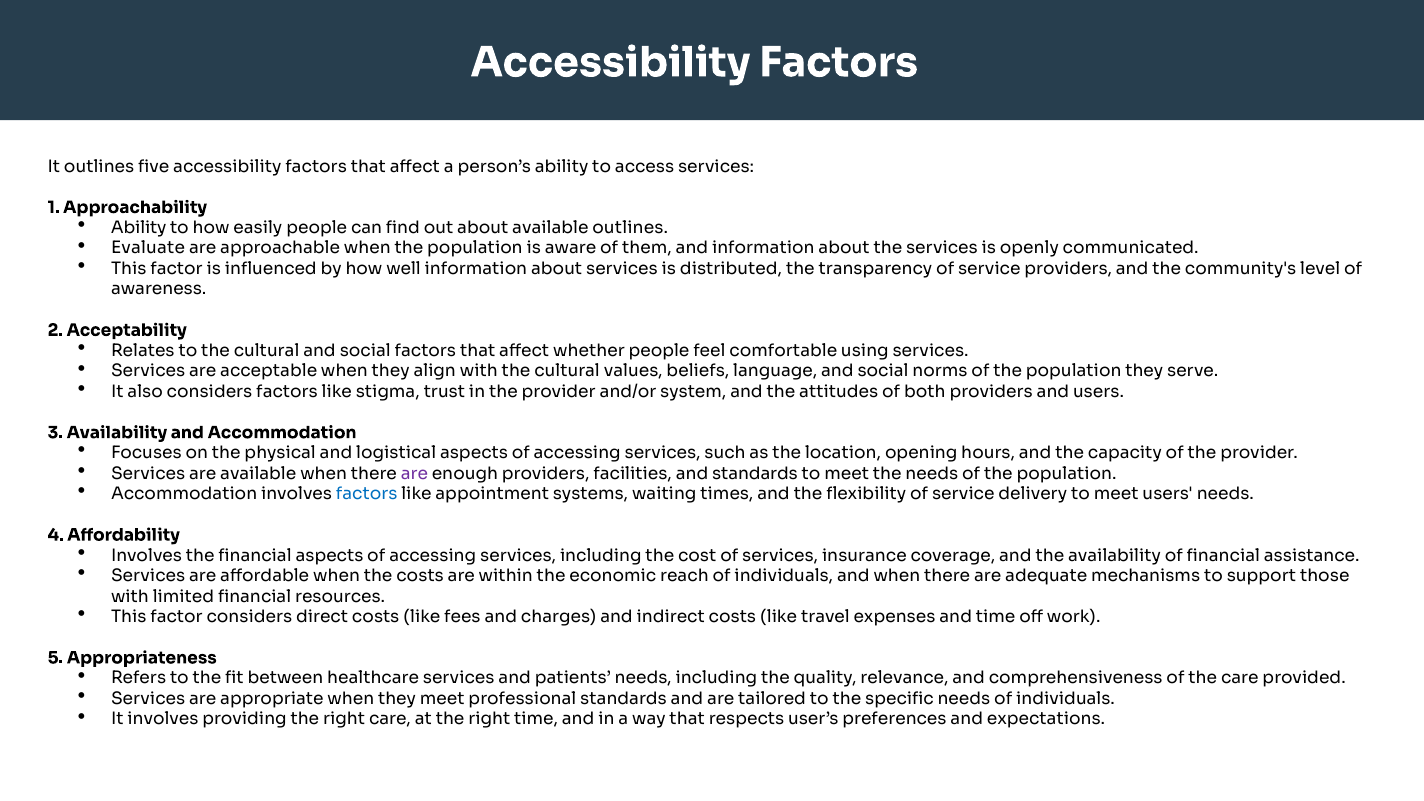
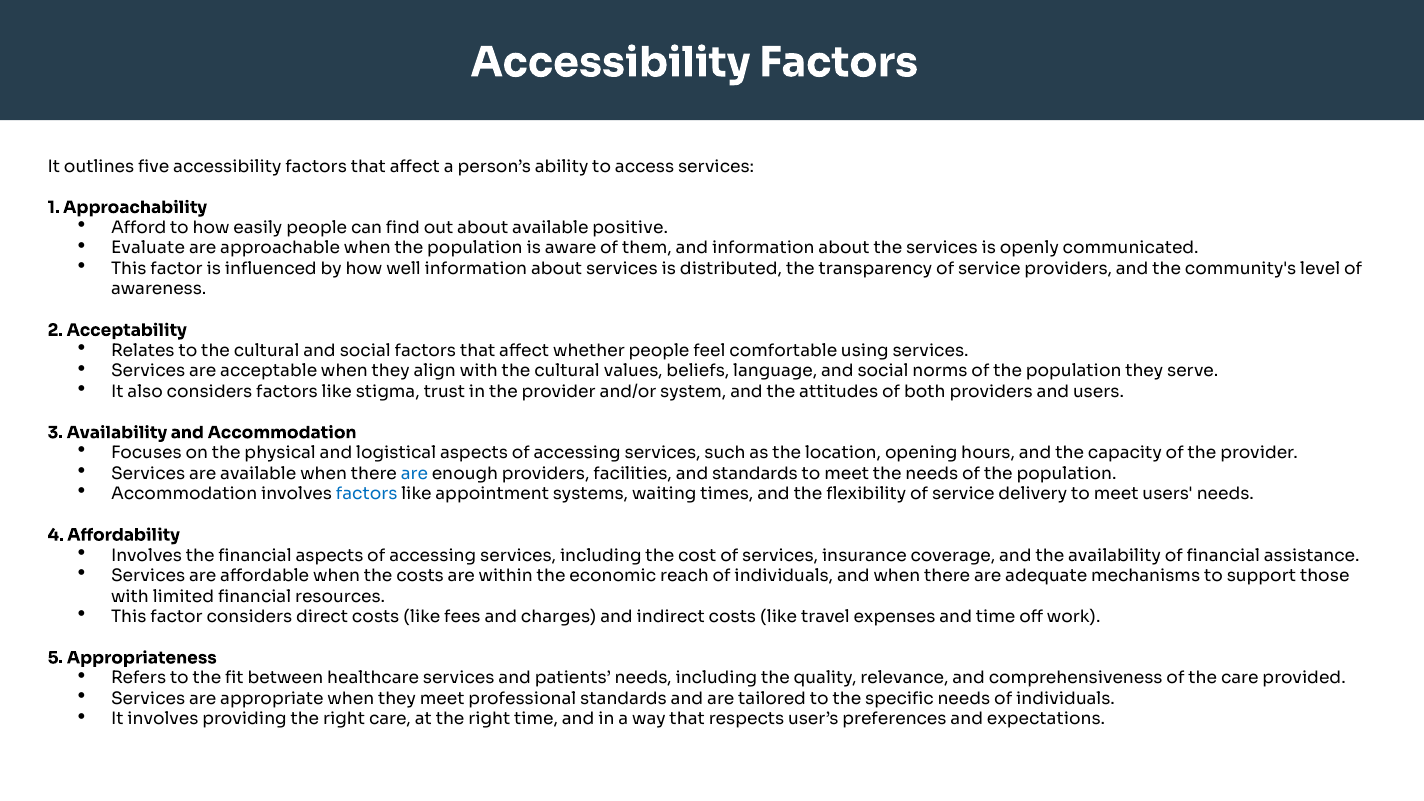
Ability: Ability -> Afford (139, 228)
available outlines: outlines -> positive (630, 228)
are colour: purple -> blue (414, 474)
